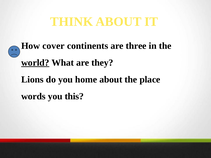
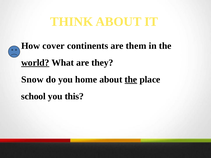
three: three -> them (136, 46)
Lions: Lions -> Snow (32, 80)
the underline: none -> present (131, 80)
words: words -> school (33, 97)
